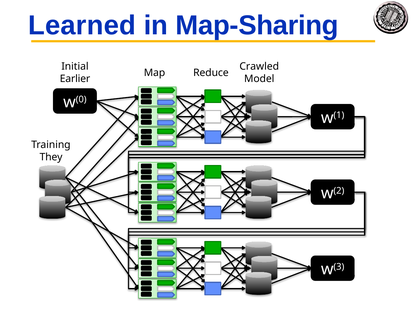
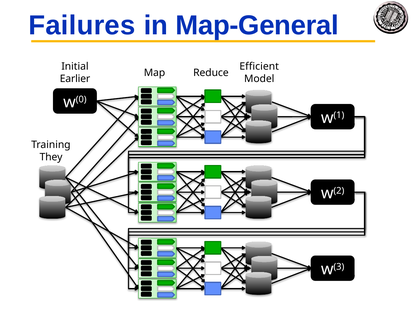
Learned: Learned -> Failures (82, 25)
Map-Sharing: Map-Sharing -> Map-General (257, 25)
Crawled: Crawled -> Efficient (259, 66)
